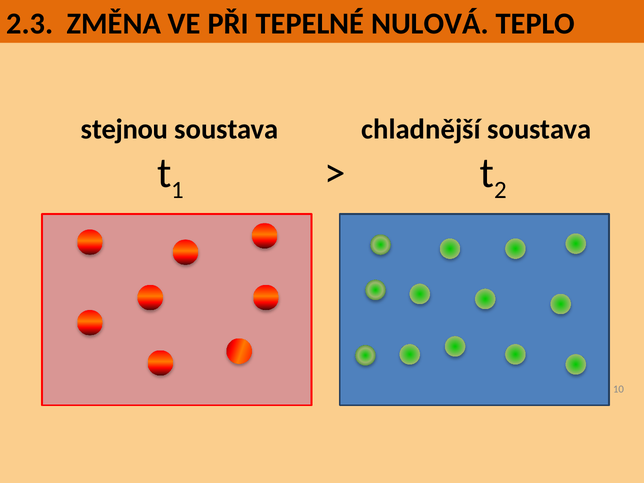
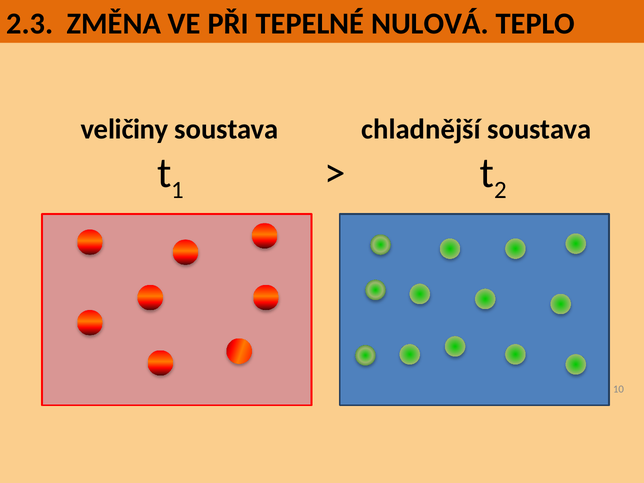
stejnou: stejnou -> veličiny (125, 129)
